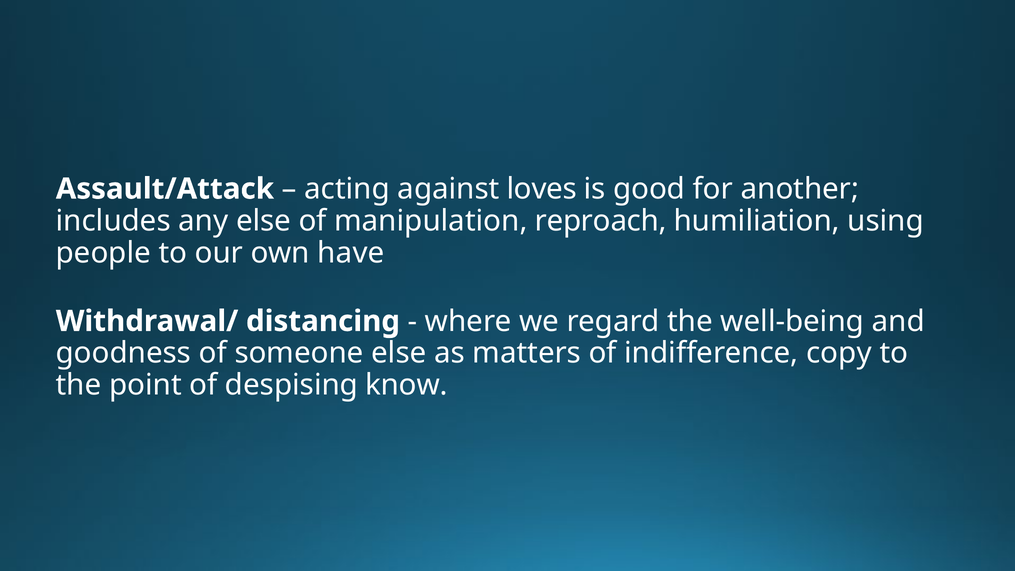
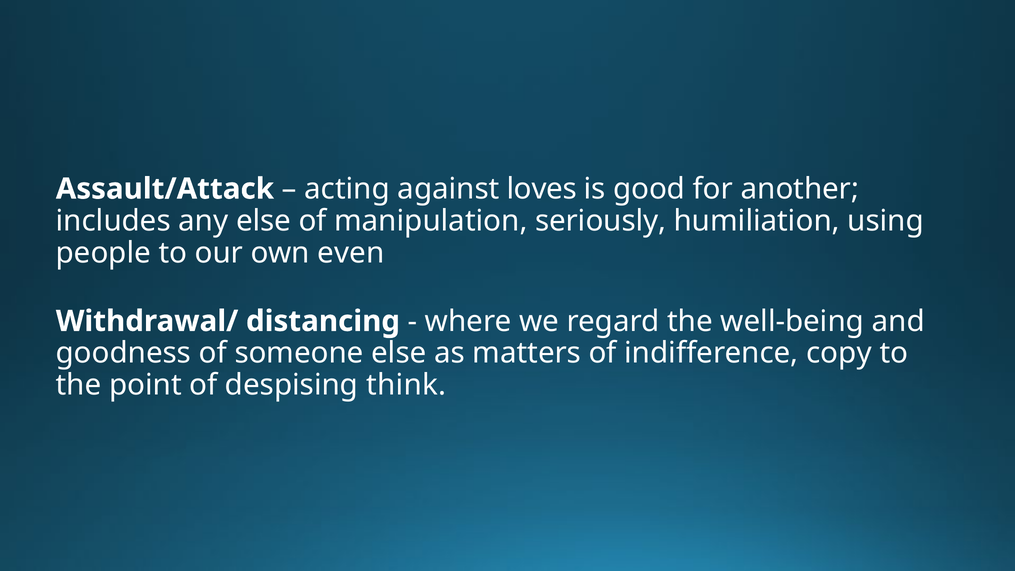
reproach: reproach -> seriously (601, 221)
have: have -> even (351, 253)
know: know -> think (406, 385)
